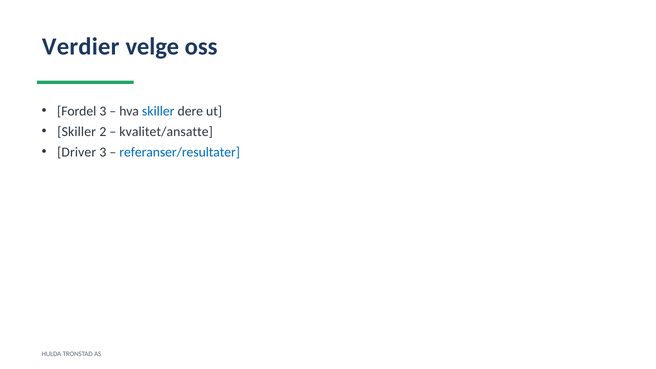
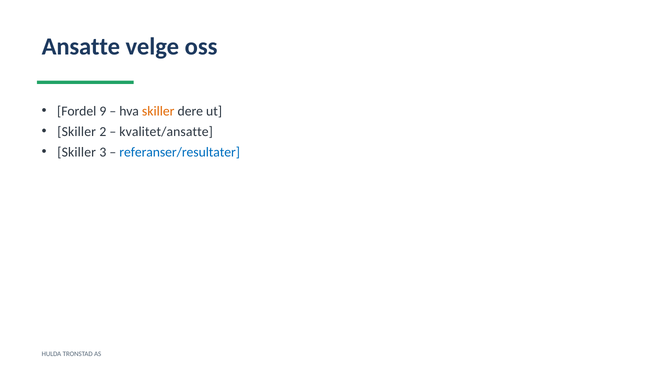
Verdier: Verdier -> Ansatte (81, 47)
Fordel 3: 3 -> 9 (103, 111)
skiller colour: blue -> orange (158, 111)
Driver: Driver -> Skiller (77, 152)
